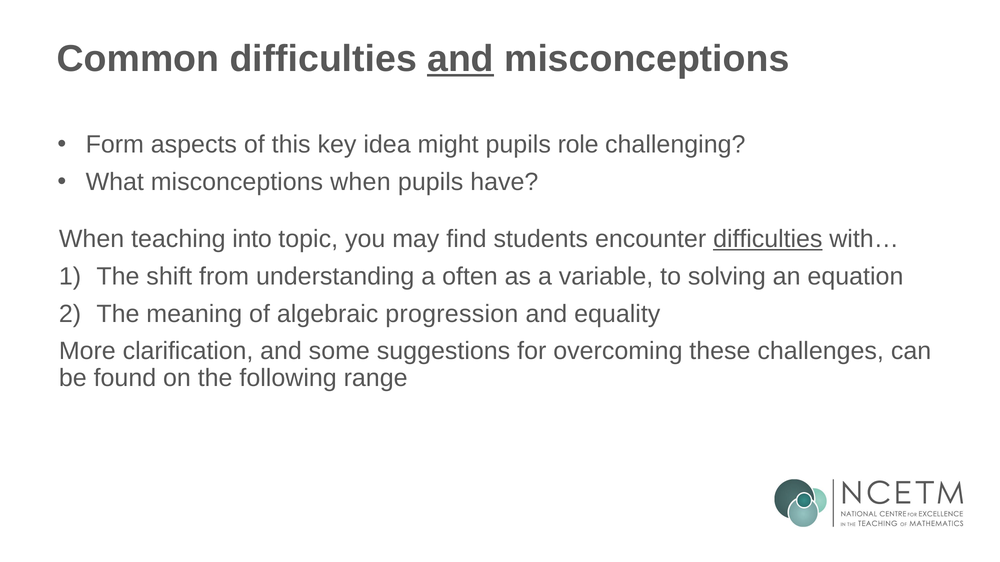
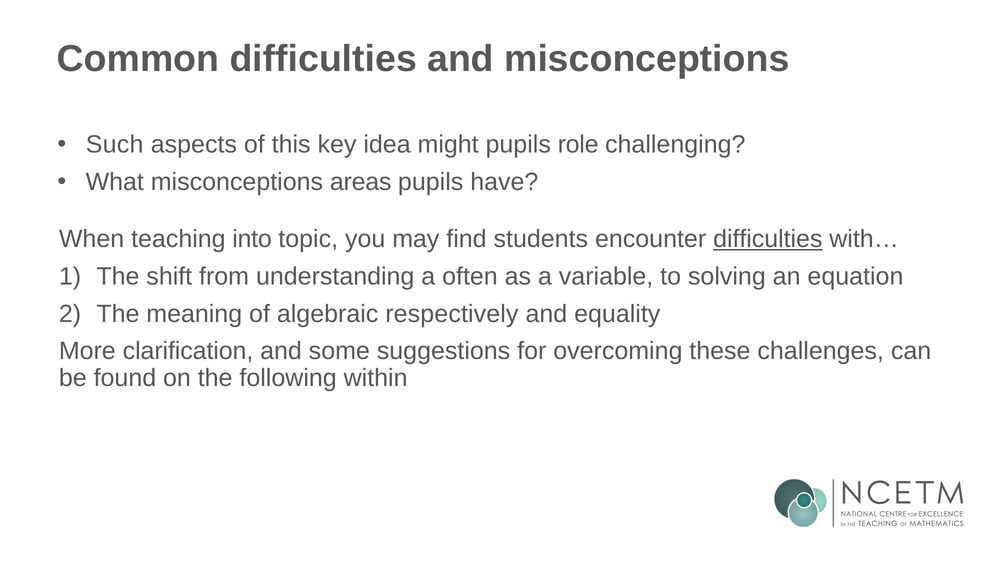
and underline: present -> none (461, 59)
Form: Form -> Such (115, 145)
misconceptions when: when -> areas (361, 182)
progression: progression -> respectively (452, 314)
range: range -> within (376, 379)
